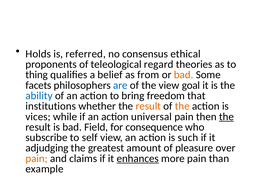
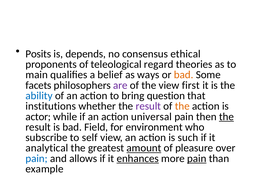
Holds: Holds -> Posits (38, 54)
referred: referred -> depends (86, 54)
thing: thing -> main (37, 75)
from: from -> ways (148, 75)
are colour: blue -> purple (120, 85)
goal: goal -> first (191, 85)
freedom: freedom -> question (166, 96)
result colour: orange -> purple (148, 106)
vices: vices -> actor (38, 117)
consequence: consequence -> environment (154, 127)
adjudging: adjudging -> analytical (47, 148)
amount underline: none -> present (144, 148)
pain colour: orange -> blue (37, 159)
claims: claims -> allows (83, 159)
pain underline: none -> present (197, 159)
